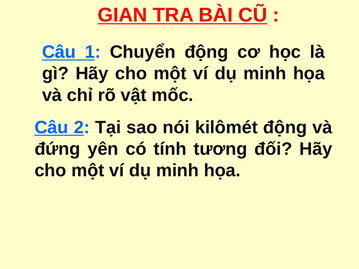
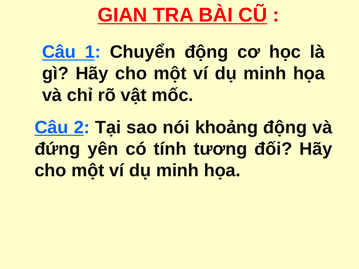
kilômét: kilômét -> khoảng (227, 127)
